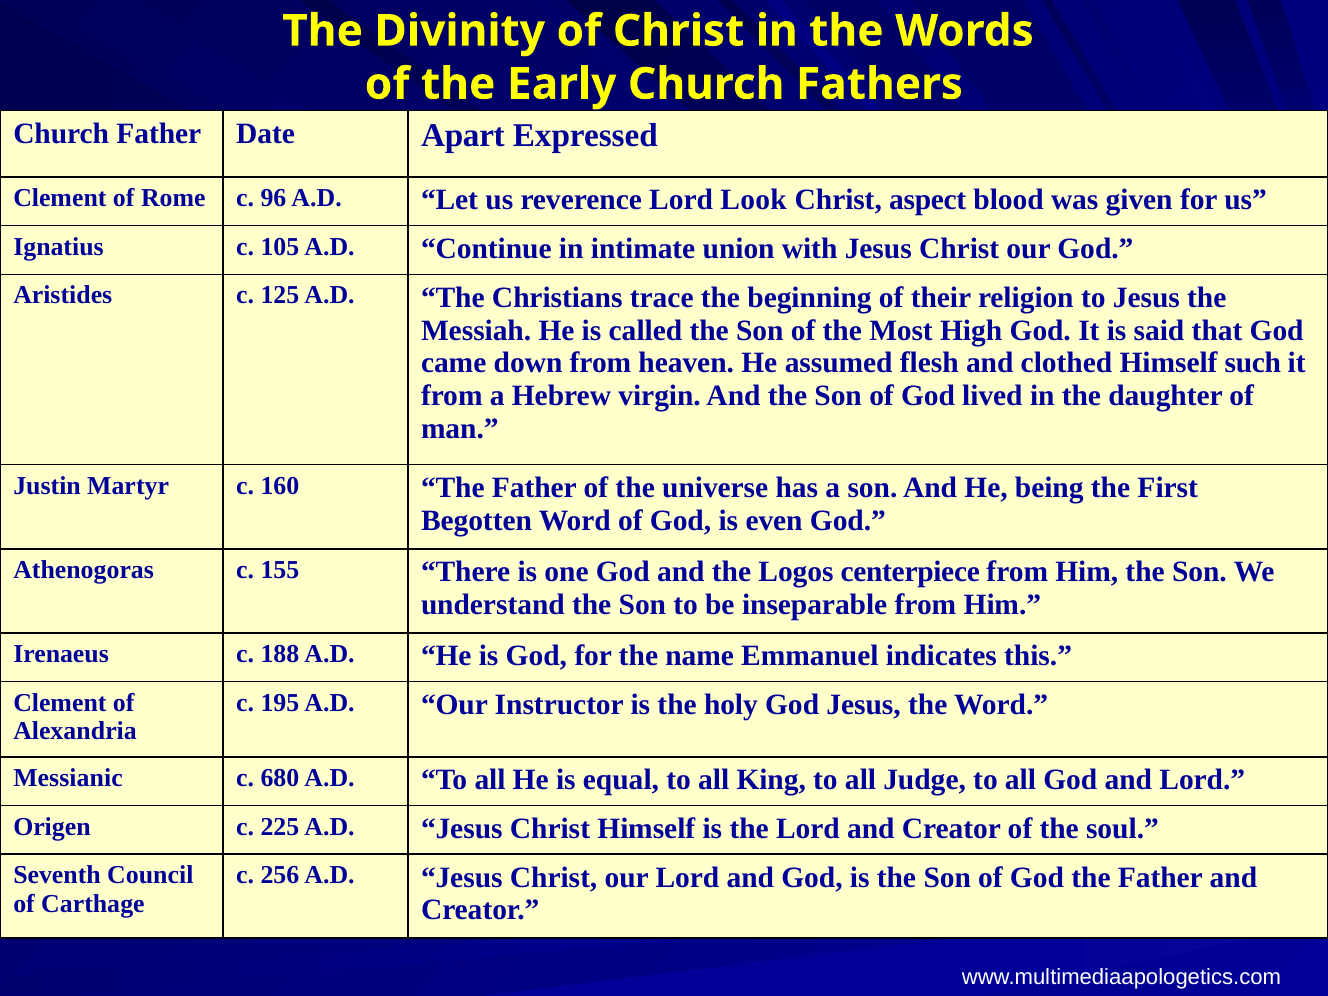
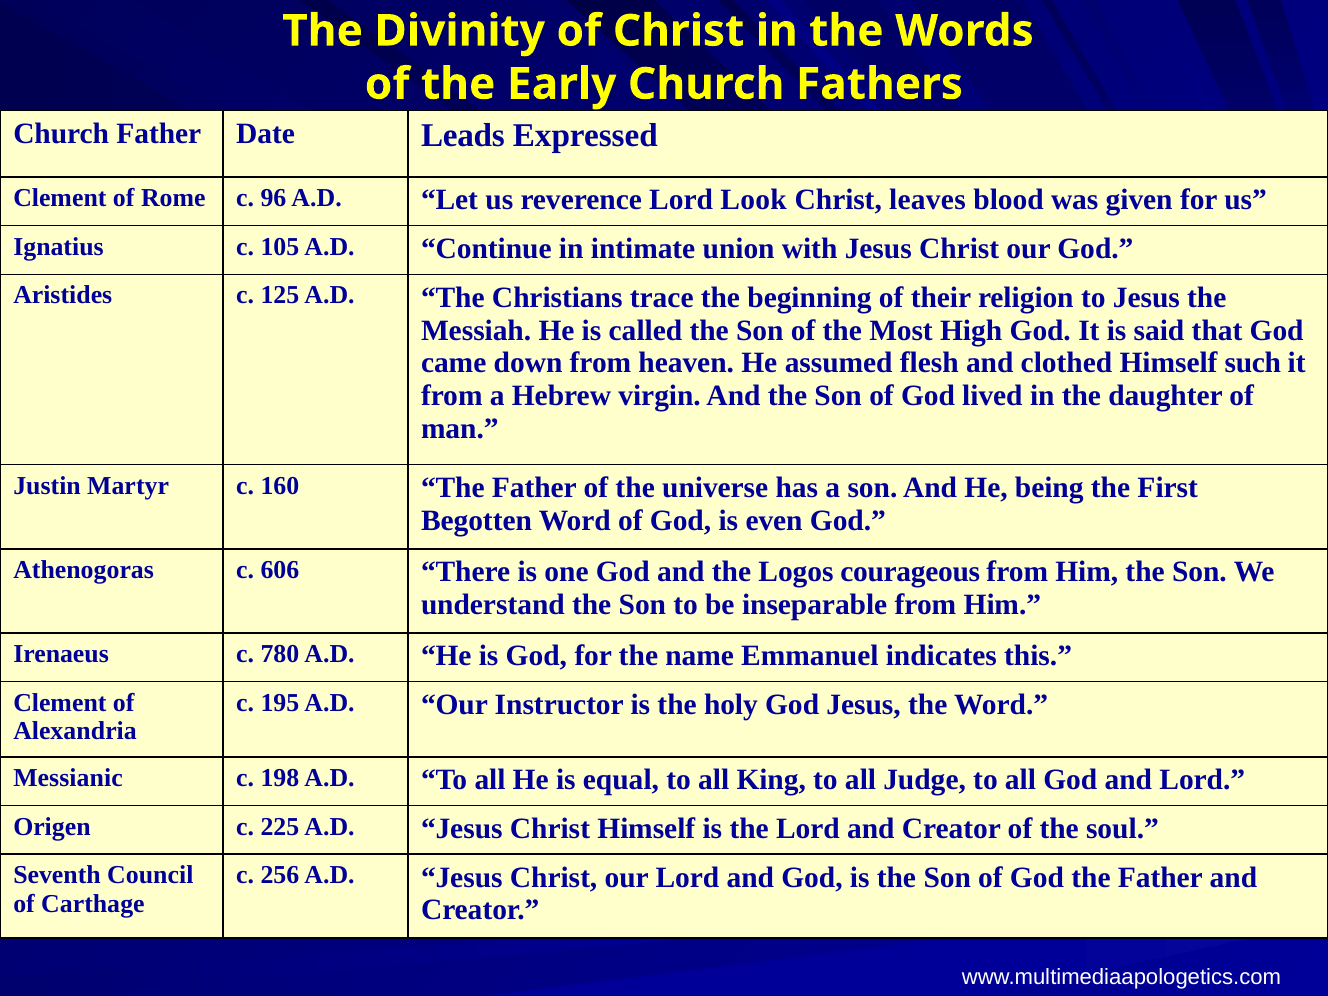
Apart: Apart -> Leads (463, 136)
aspect: aspect -> leaves (927, 200)
155: 155 -> 606 (280, 570)
centerpiece: centerpiece -> courageous (910, 572)
188: 188 -> 780 (280, 654)
680: 680 -> 198 (280, 778)
